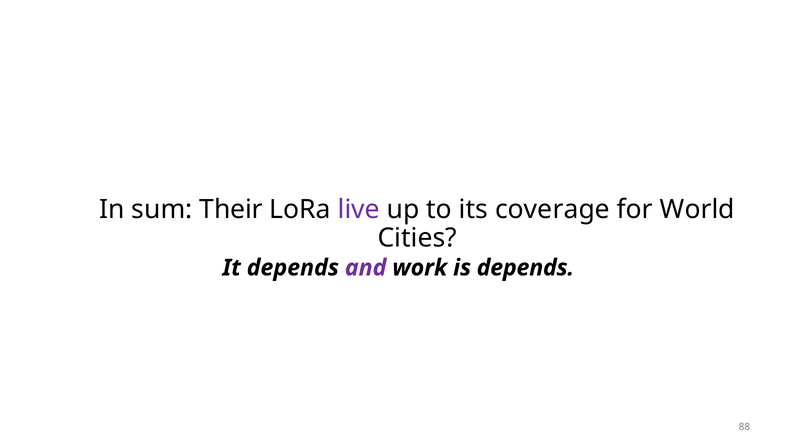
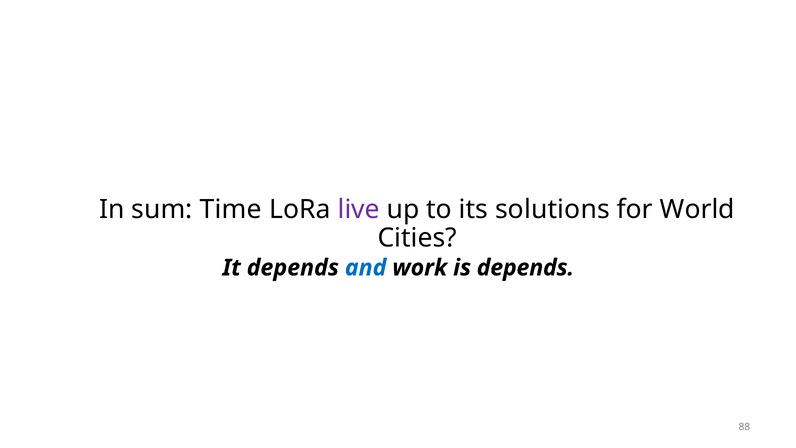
Their: Their -> Time (231, 209)
coverage: coverage -> solutions (552, 209)
and colour: purple -> blue (366, 268)
